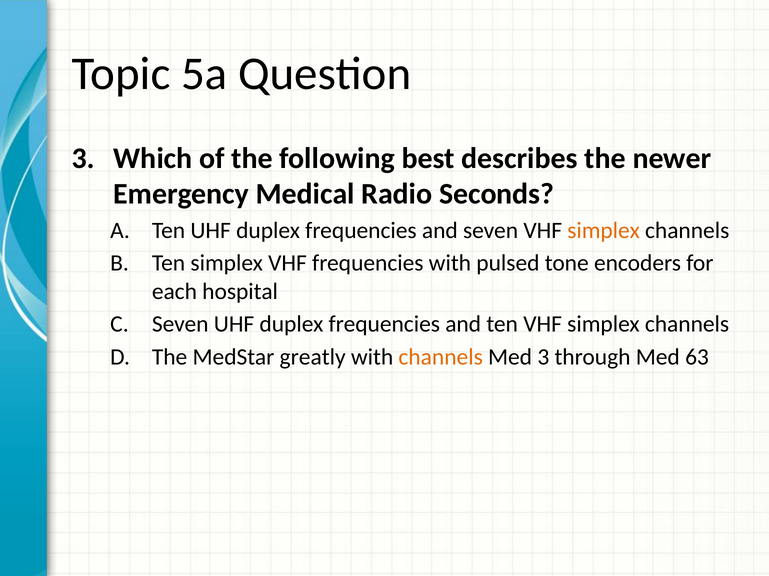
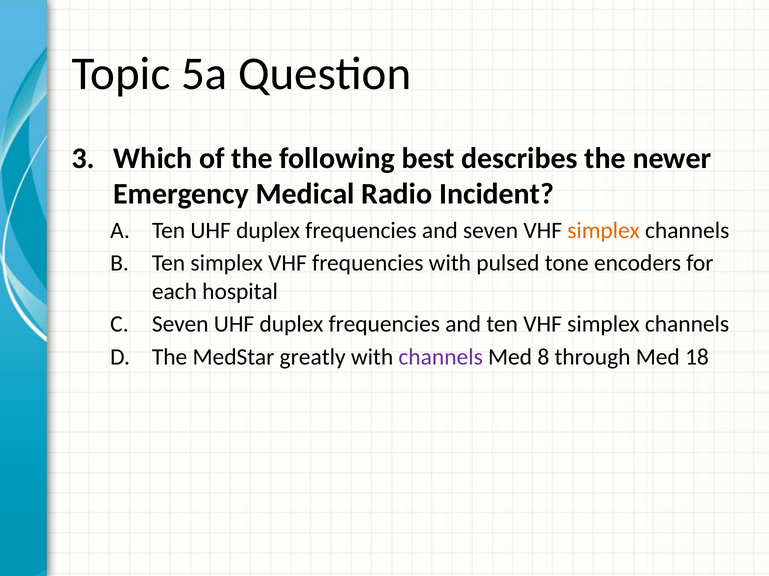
Seconds: Seconds -> Incident (497, 194)
channels colour: orange -> purple (441, 357)
Med 3: 3 -> 8 (543, 357)
63: 63 -> 18 (697, 357)
